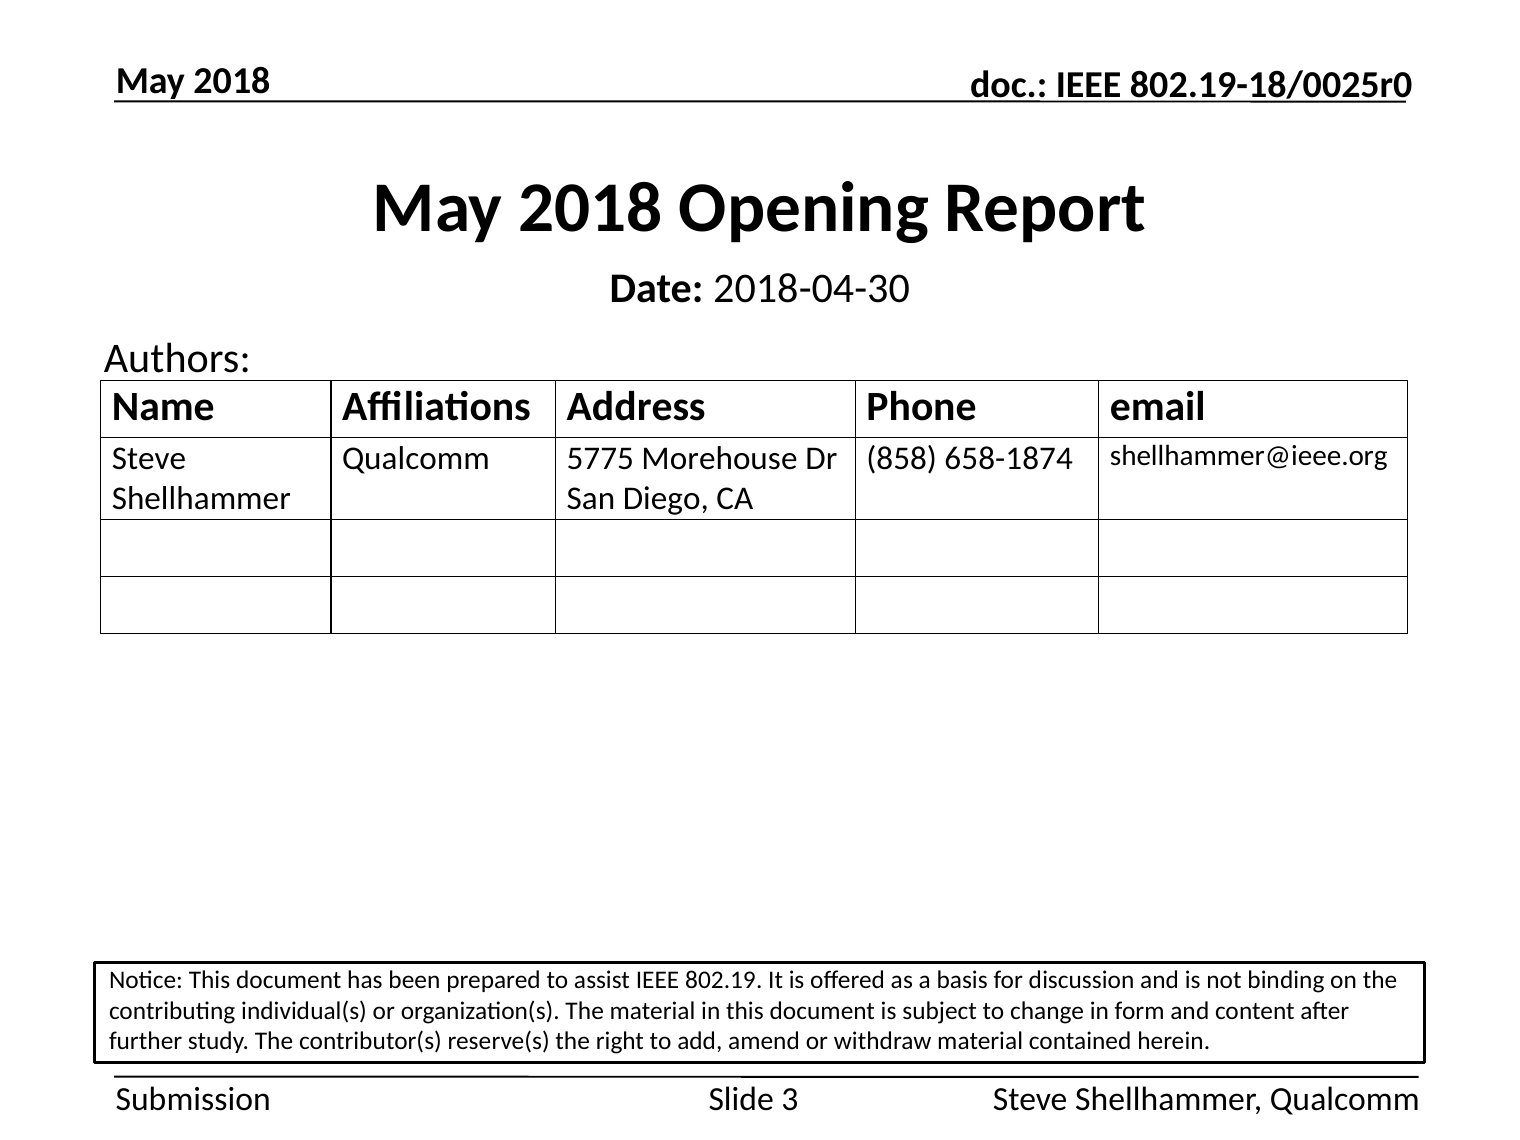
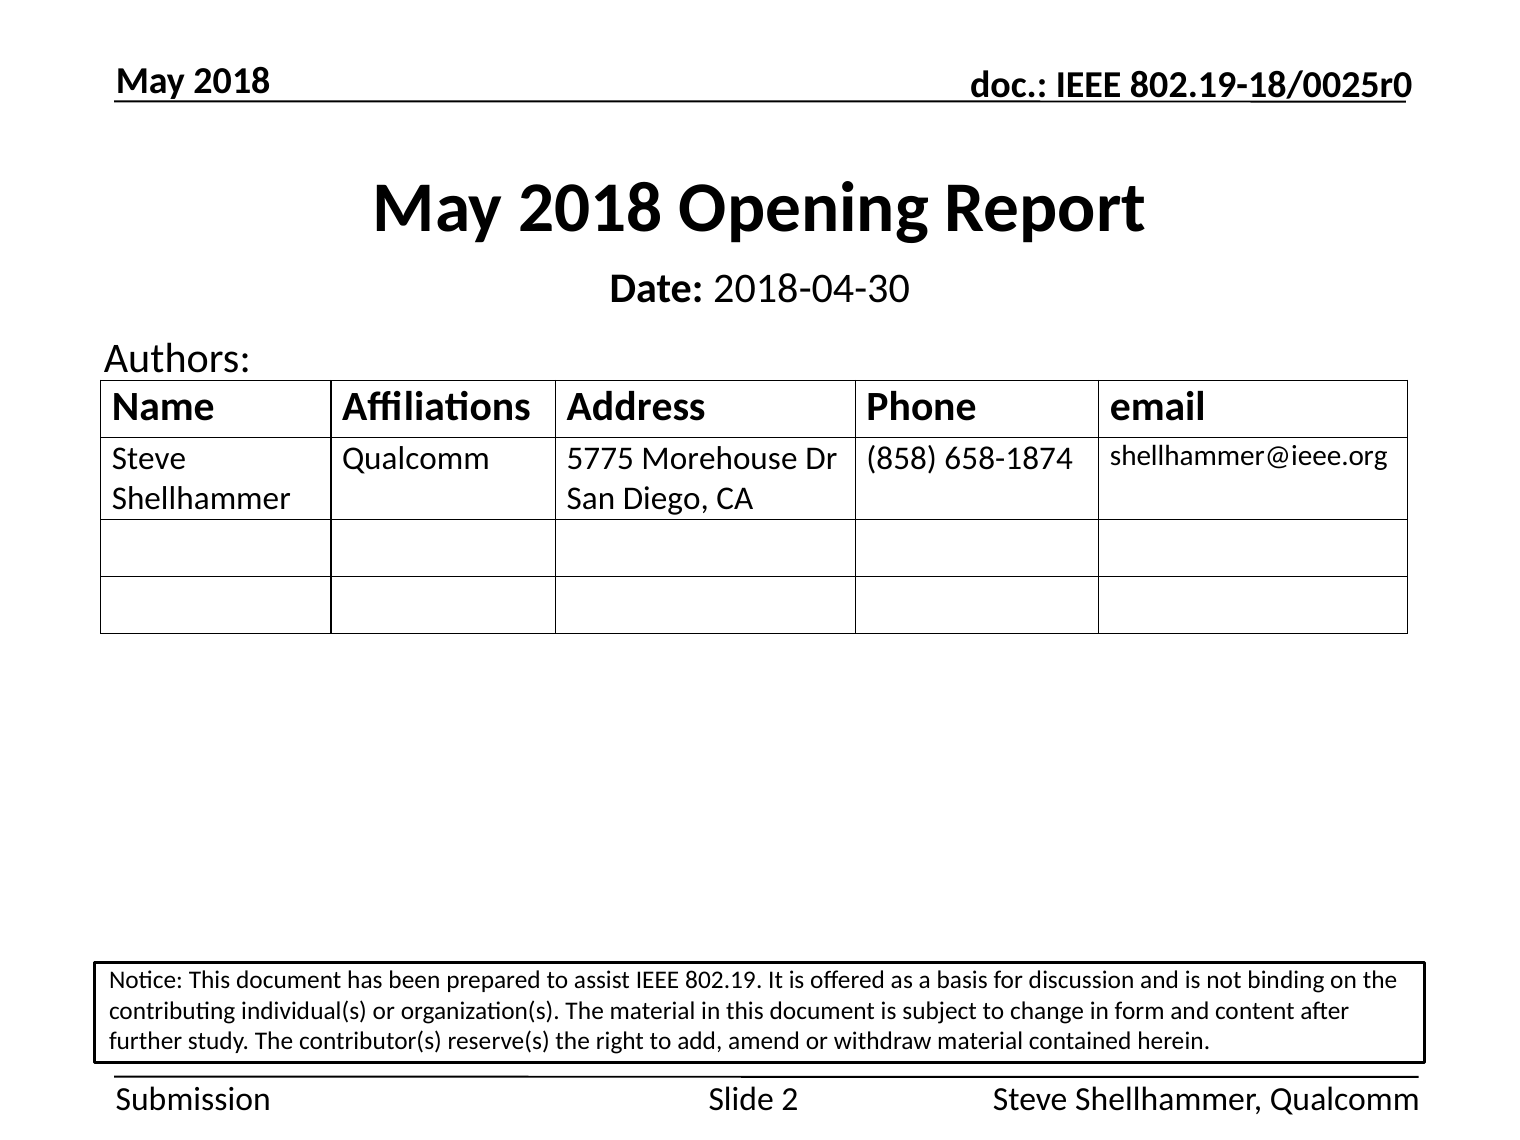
3: 3 -> 2 (790, 1099)
